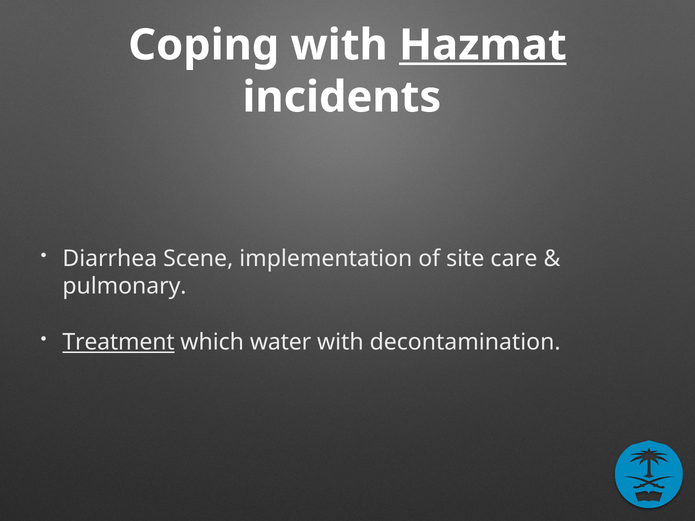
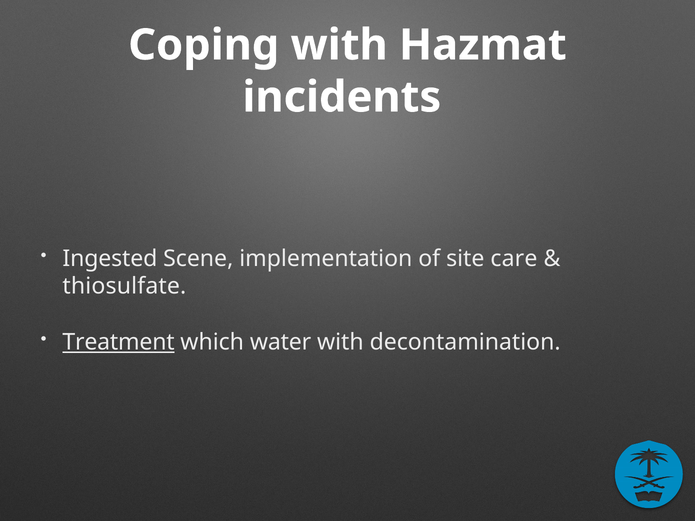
Hazmat underline: present -> none (483, 45)
Diarrhea: Diarrhea -> Ingested (110, 259)
pulmonary: pulmonary -> thiosulfate (124, 286)
